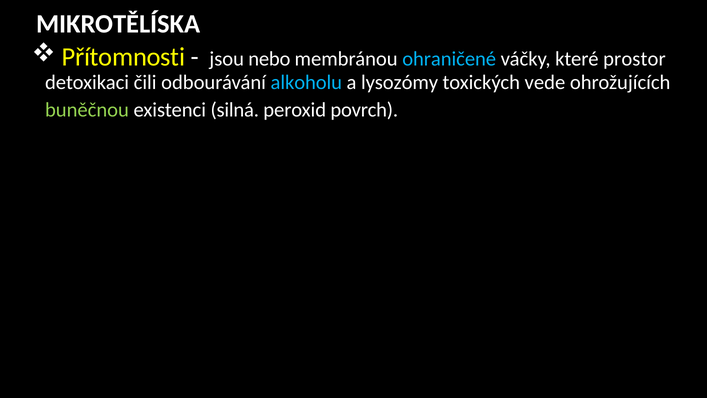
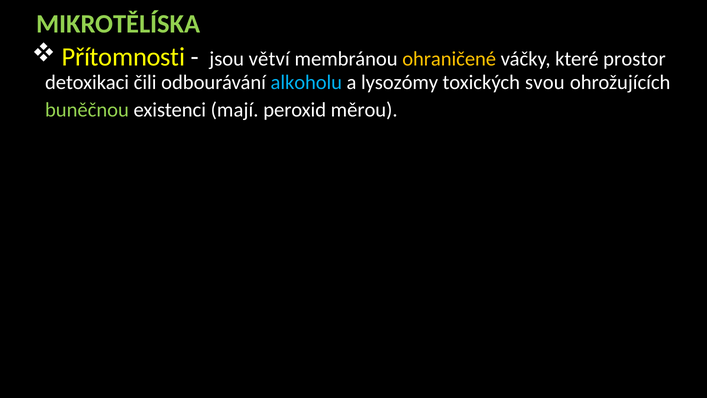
MIKROTĚLÍSKA colour: white -> light green (118, 24)
nebo: nebo -> větví (269, 59)
ohraničené colour: light blue -> yellow (449, 59)
vede: vede -> svou (545, 82)
silná: silná -> mají (235, 110)
povrch: povrch -> měrou (364, 110)
